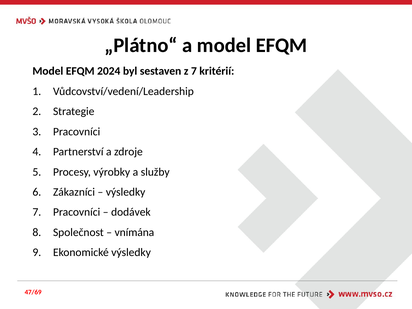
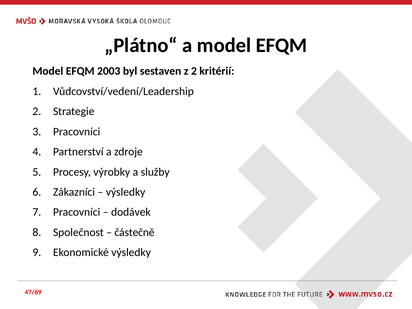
2024: 2024 -> 2003 (109, 71)
z 7: 7 -> 2 (194, 71)
vnímána: vnímána -> částečně (134, 232)
